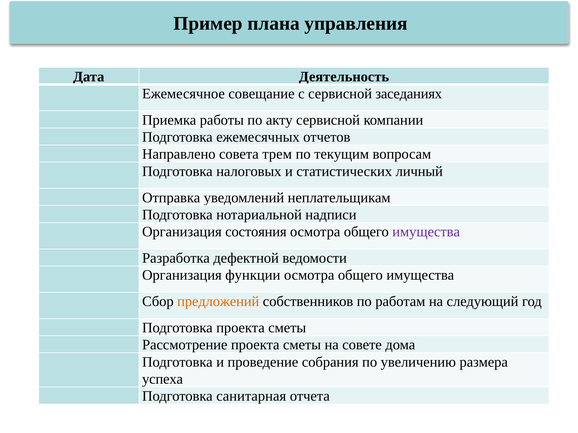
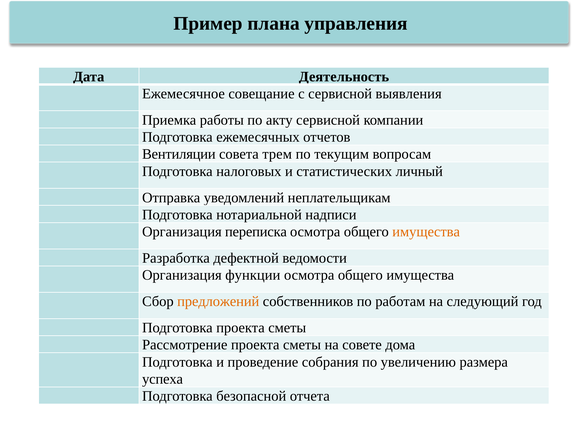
заседаниях: заседаниях -> выявления (409, 94)
Направлено: Направлено -> Вентиляции (179, 154)
состояния: состояния -> переписка (256, 232)
имущества colour: purple -> orange (426, 232)
санитарная: санитарная -> безопасной (251, 397)
